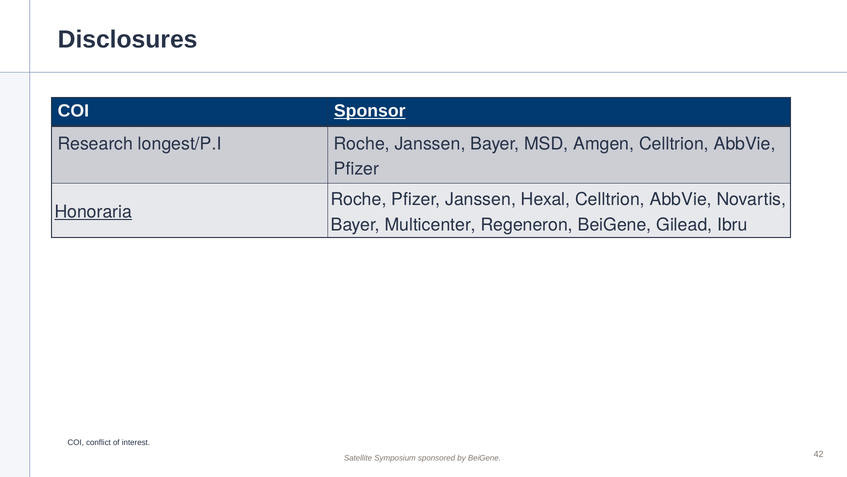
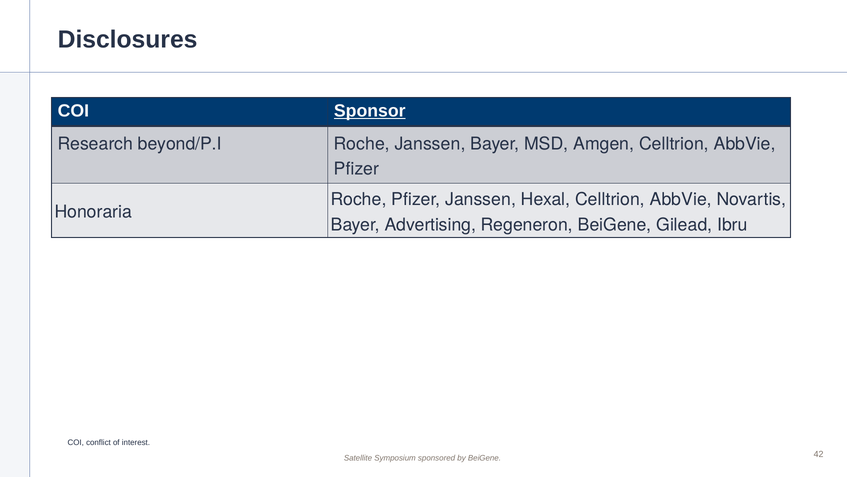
longest/P.I: longest/P.I -> beyond/P.I (180, 144)
Honoraria underline: present -> none (93, 212)
Multicenter: Multicenter -> Advertising (430, 225)
